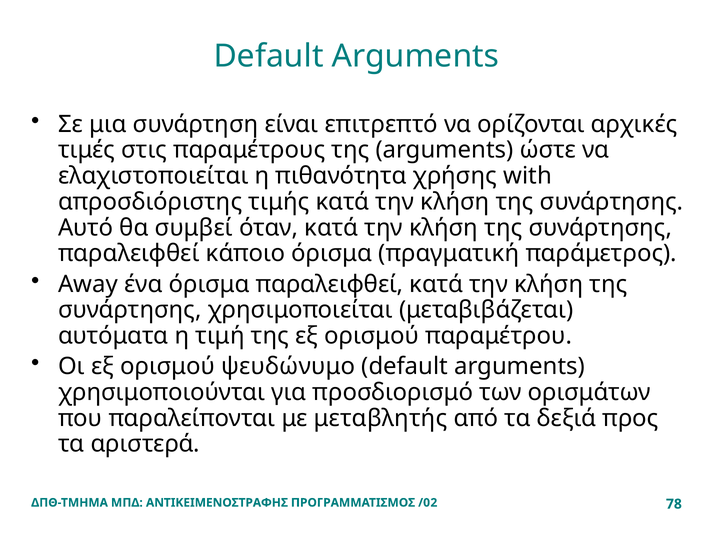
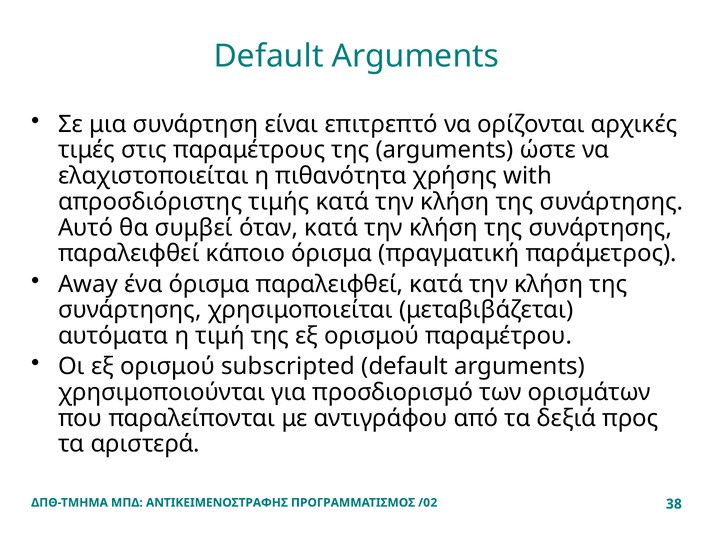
ψευδώνυμο: ψευδώνυμο -> subscripted (288, 367)
μεταβλητής: μεταβλητής -> αντιγράφου (381, 418)
78: 78 -> 38 (674, 504)
